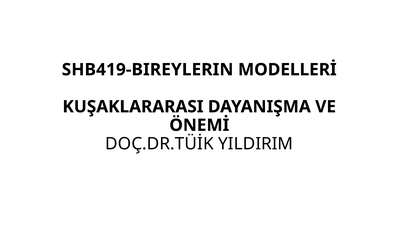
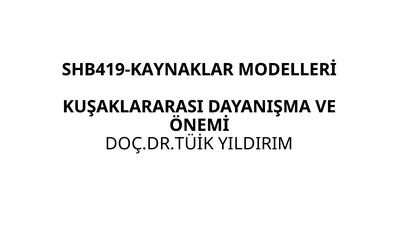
SHB419-BIREYLERIN: SHB419-BIREYLERIN -> SHB419-KAYNAKLAR (148, 70)
